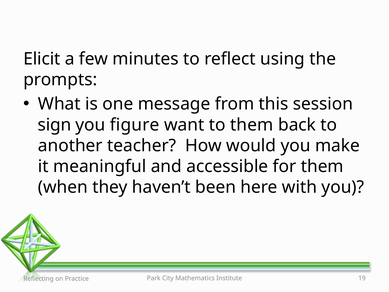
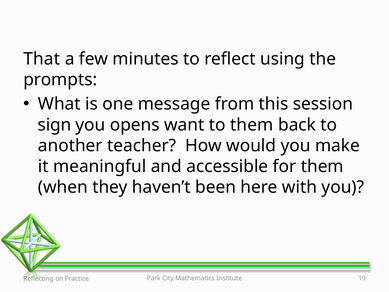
Elicit: Elicit -> That (42, 59)
figure: figure -> opens (135, 125)
